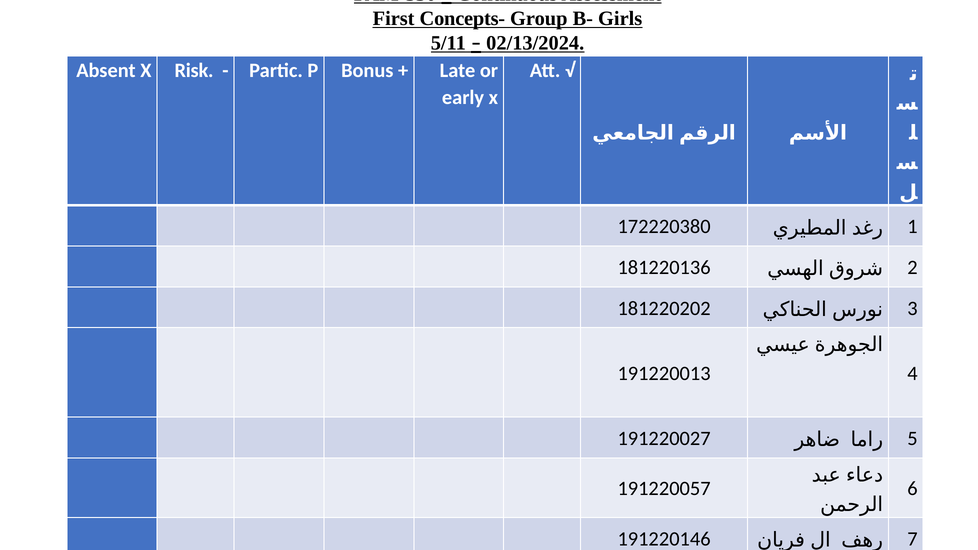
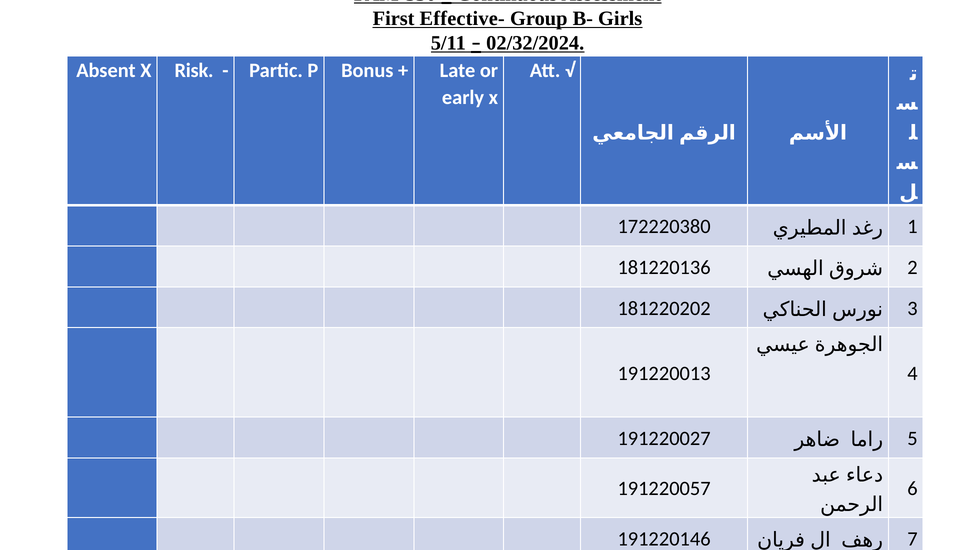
Concepts-: Concepts- -> Effective- (462, 19)
02/13/2024: 02/13/2024 -> 02/32/2024 (535, 43)
